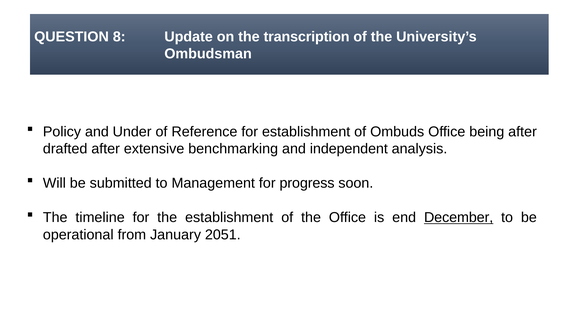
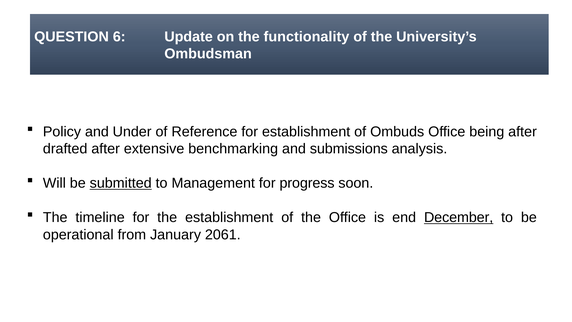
8: 8 -> 6 (119, 37)
transcription: transcription -> functionality (306, 37)
independent: independent -> submissions (349, 149)
submitted underline: none -> present (121, 183)
2051: 2051 -> 2061 (223, 235)
